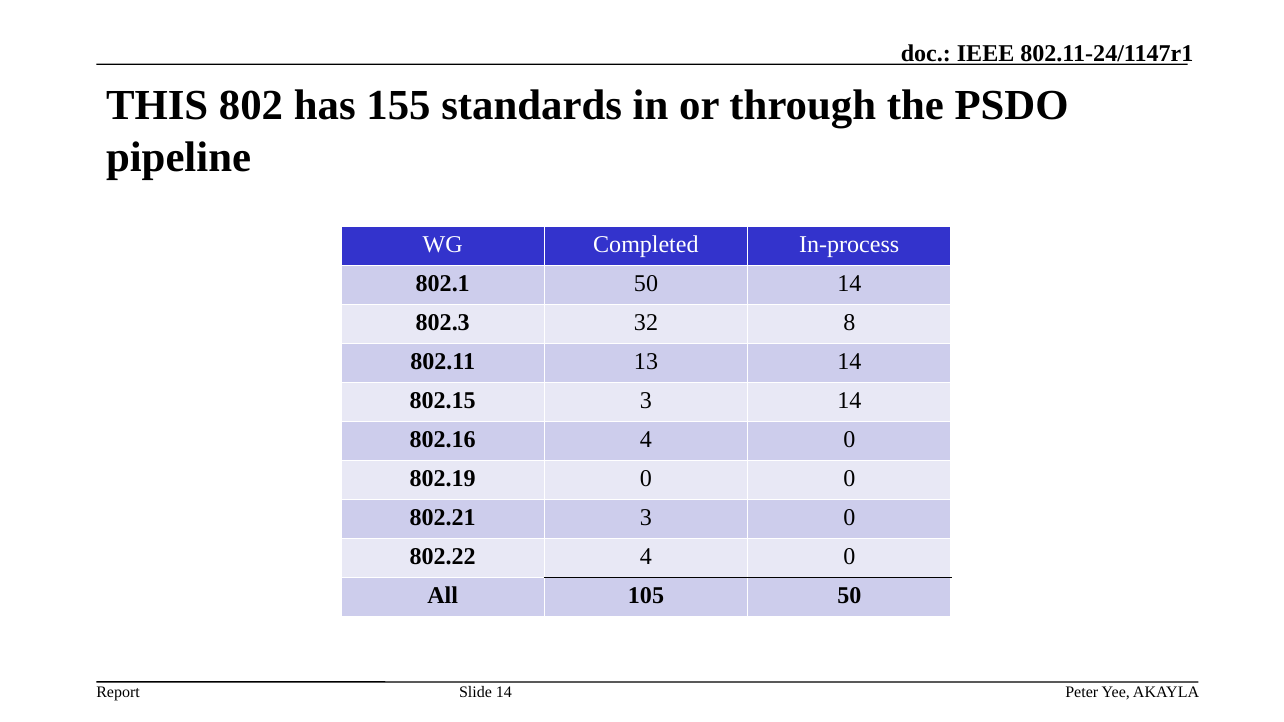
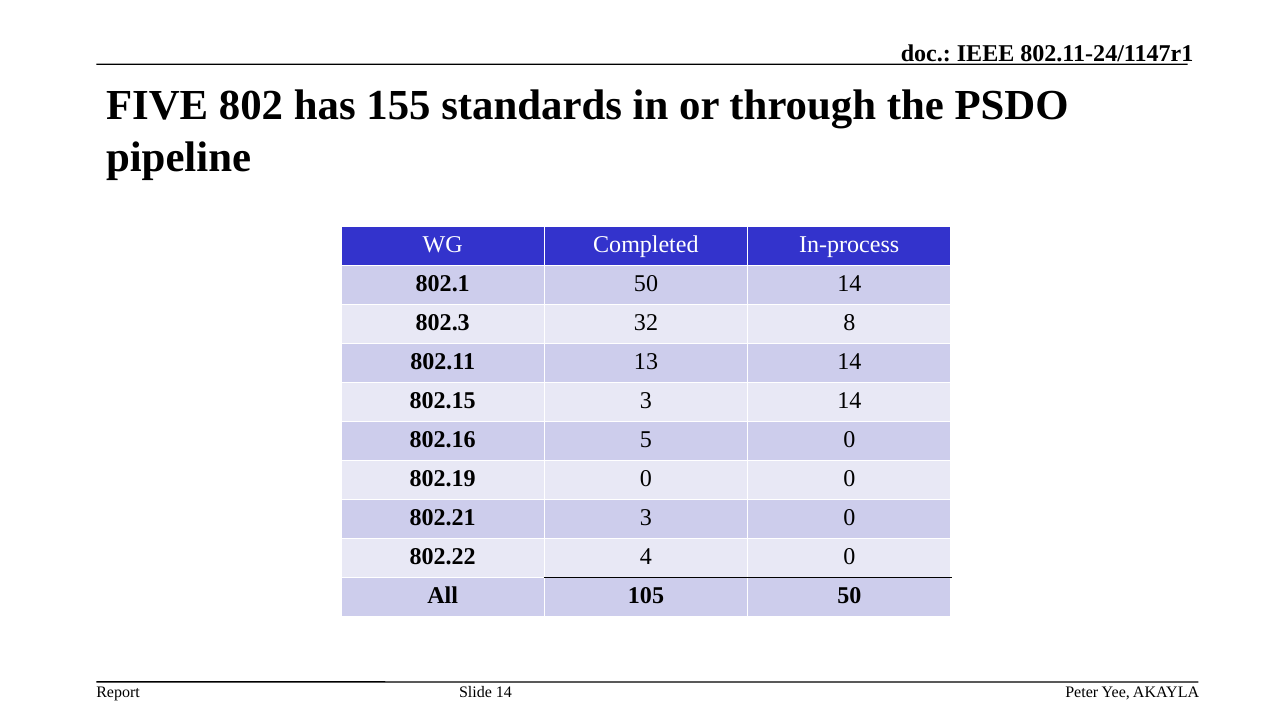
THIS: THIS -> FIVE (157, 106)
802.16 4: 4 -> 5 (646, 440)
